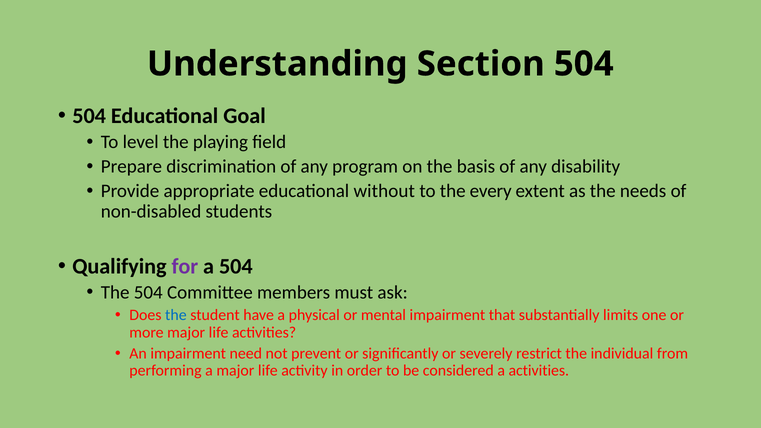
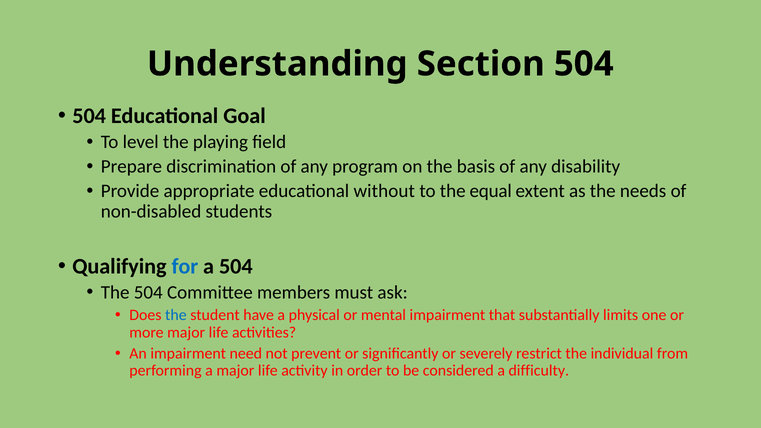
every: every -> equal (491, 191)
for colour: purple -> blue (185, 266)
a activities: activities -> difficulty (539, 371)
